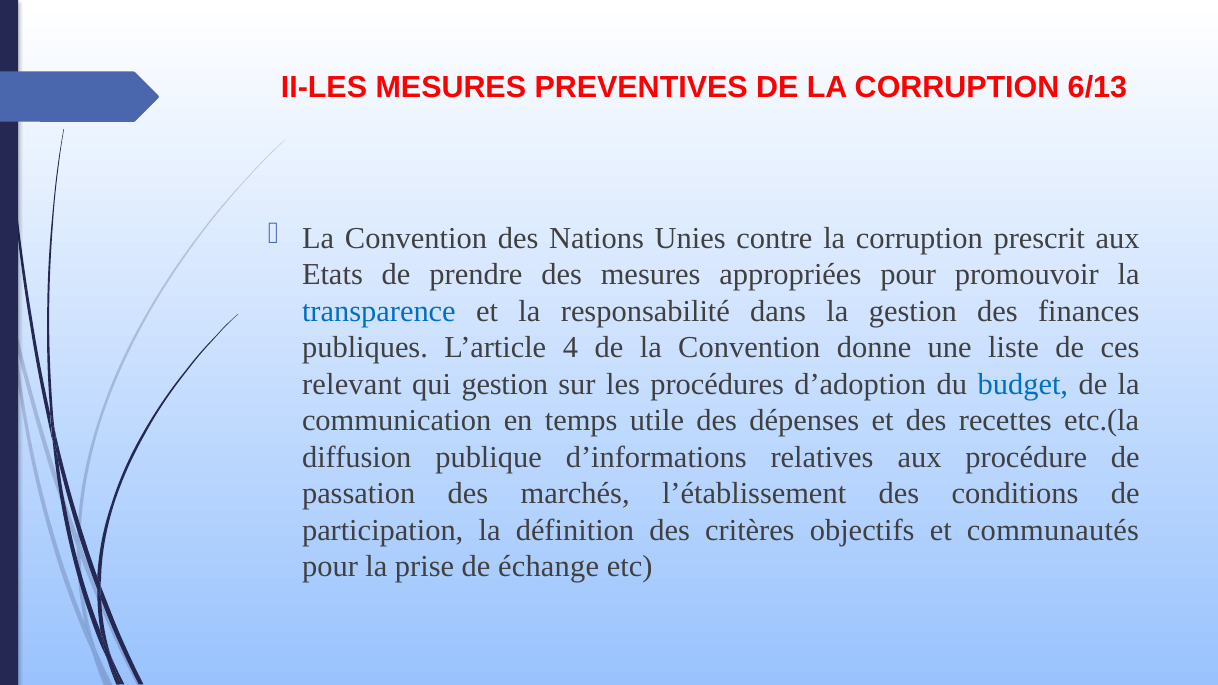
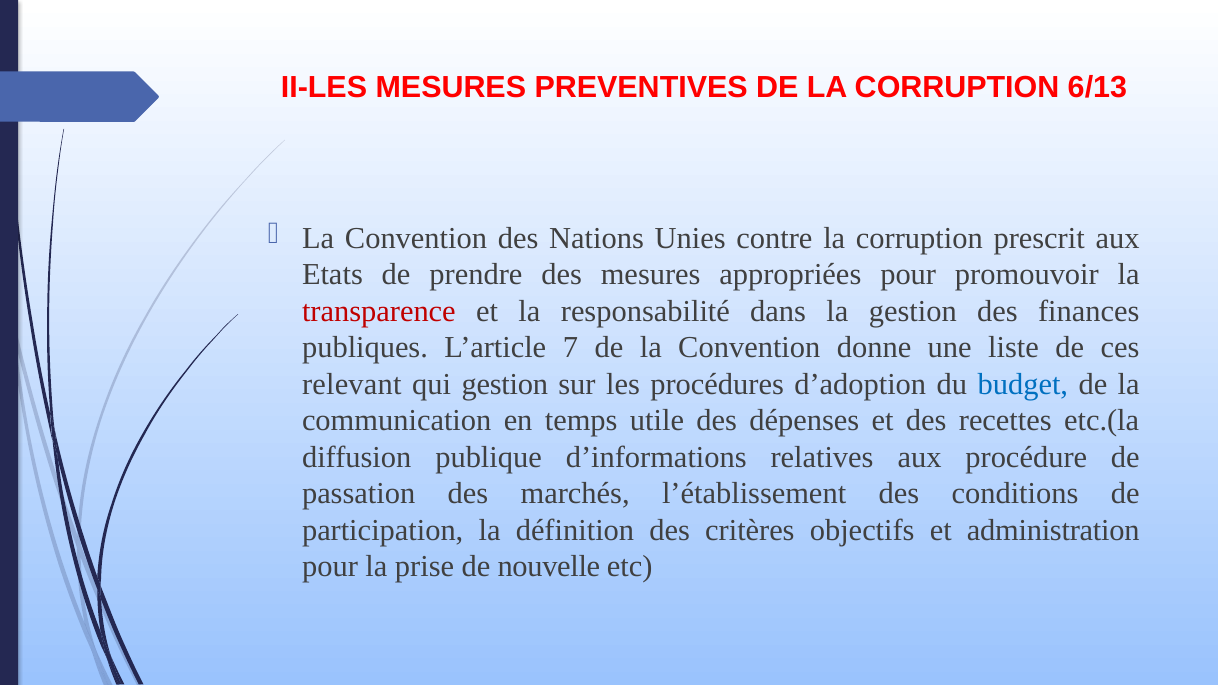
transparence colour: blue -> red (379, 311)
4: 4 -> 7 (570, 348)
communautés: communautés -> administration (1053, 530)
échange: échange -> nouvelle (549, 567)
